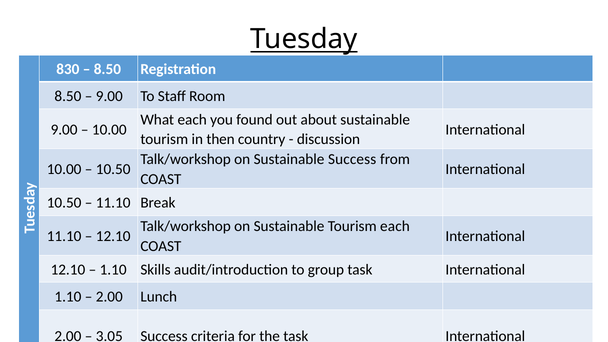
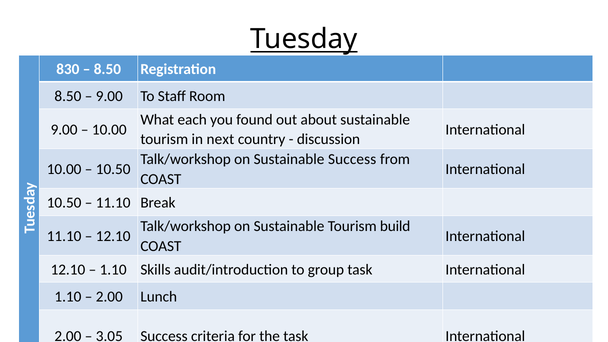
then: then -> next (220, 139)
Tourism each: each -> build (395, 226)
